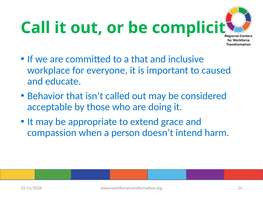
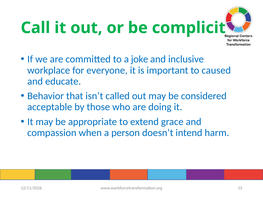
a that: that -> joke (140, 59)
